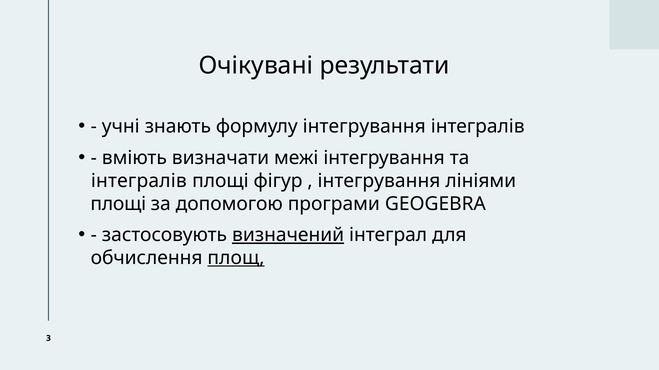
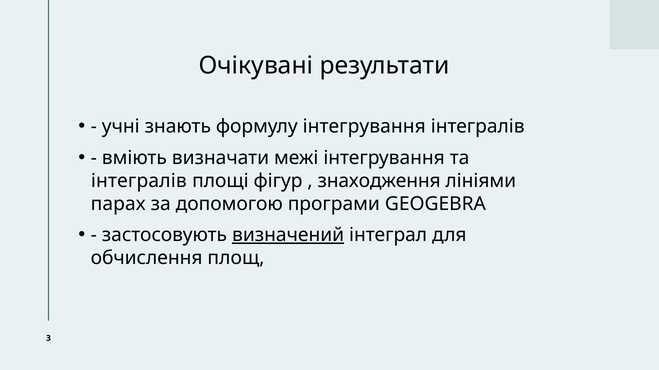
інтегрування: інтегрування -> знаходження (379, 181)
площі: площі -> парах (118, 204)
площ underline: present -> none (236, 258)
